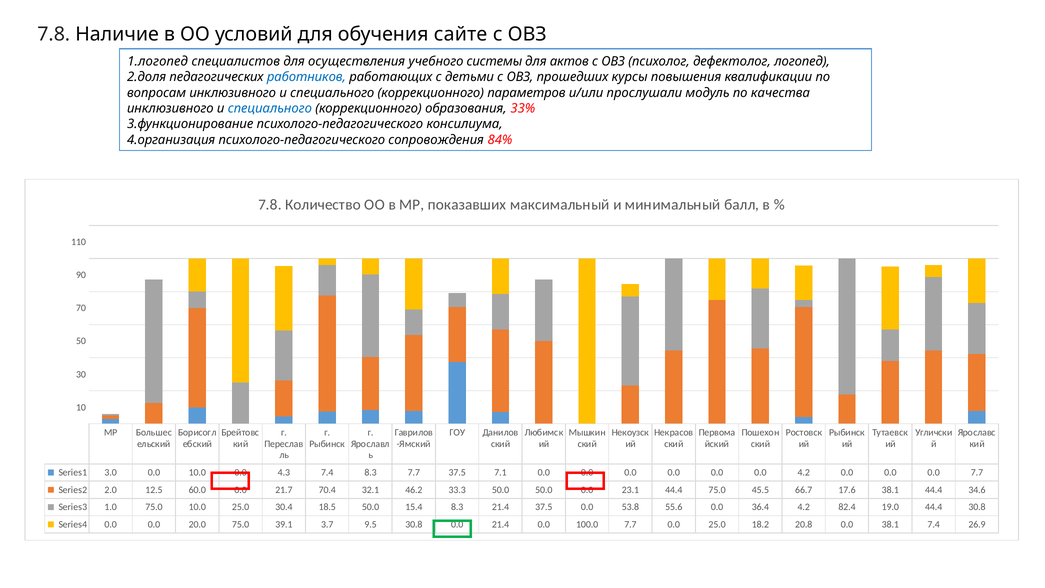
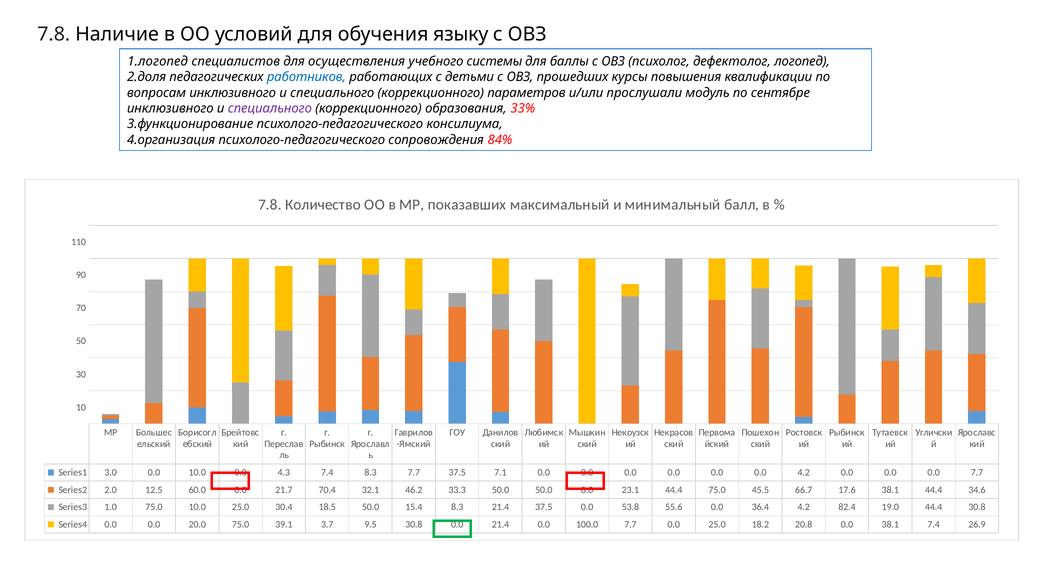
сайте: сайте -> языку (461, 34)
актов: актов -> баллы (569, 61)
качества: качества -> сентябре (780, 93)
специального colour: blue -> purple (270, 108)
